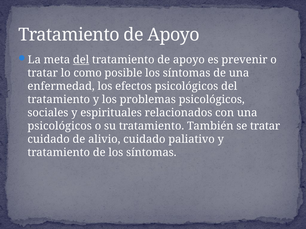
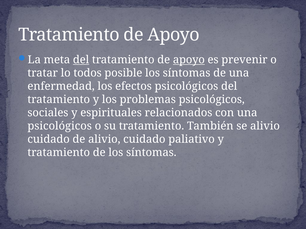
apoyo underline: none -> present (189, 60)
como: como -> todos (88, 73)
se tratar: tratar -> alivio (265, 126)
